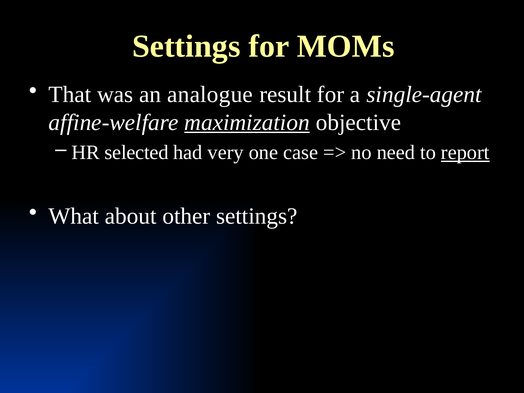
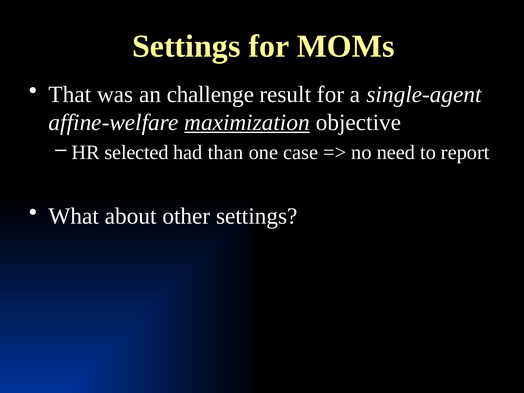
analogue: analogue -> challenge (210, 94)
very: very -> than (226, 152)
report underline: present -> none (465, 152)
